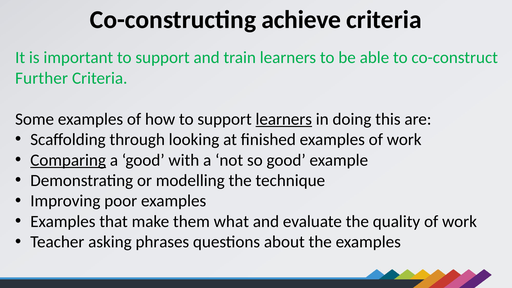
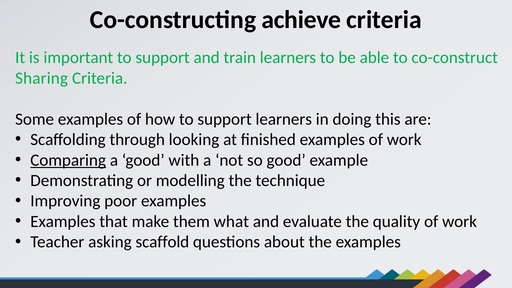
Further: Further -> Sharing (42, 78)
learners underline: present -> none (284, 119)
phrases: phrases -> scaffold (162, 242)
